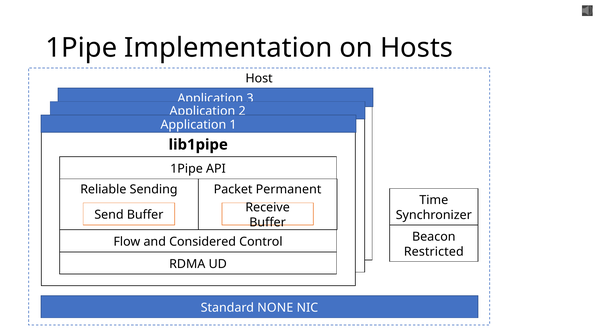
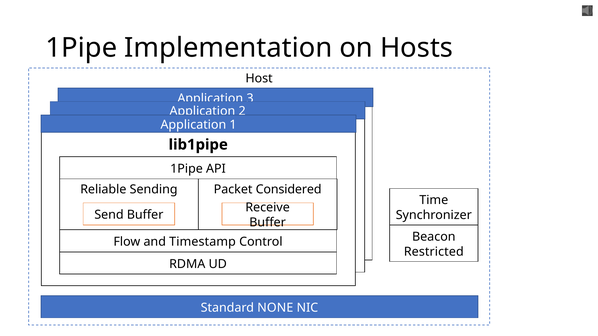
Permanent: Permanent -> Considered (289, 190)
Considered: Considered -> Timestamp (203, 242)
